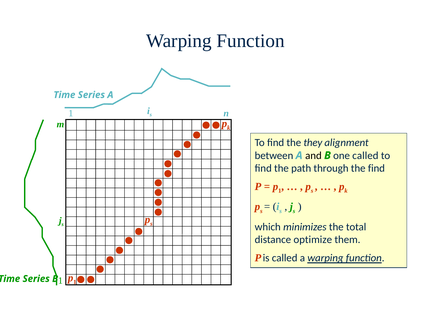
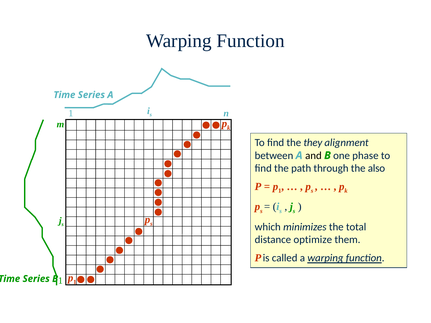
one called: called -> phase (365, 156)
the find: find -> also (376, 169)
